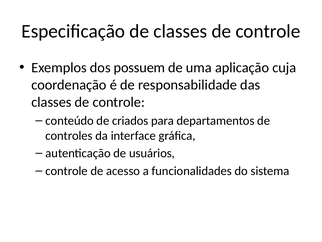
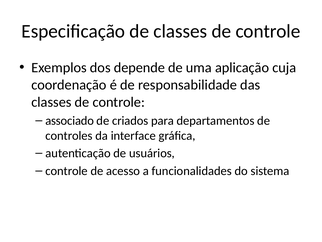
possuem: possuem -> depende (139, 68)
conteúdo: conteúdo -> associado (70, 120)
